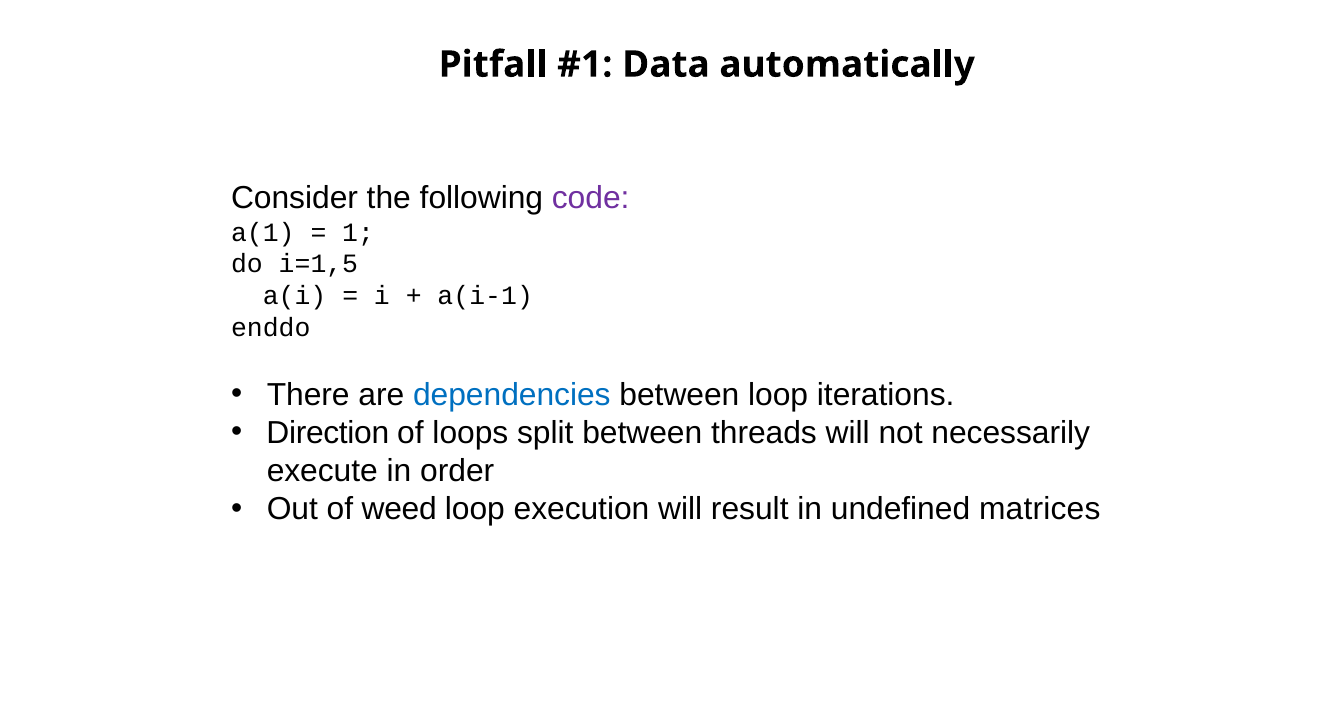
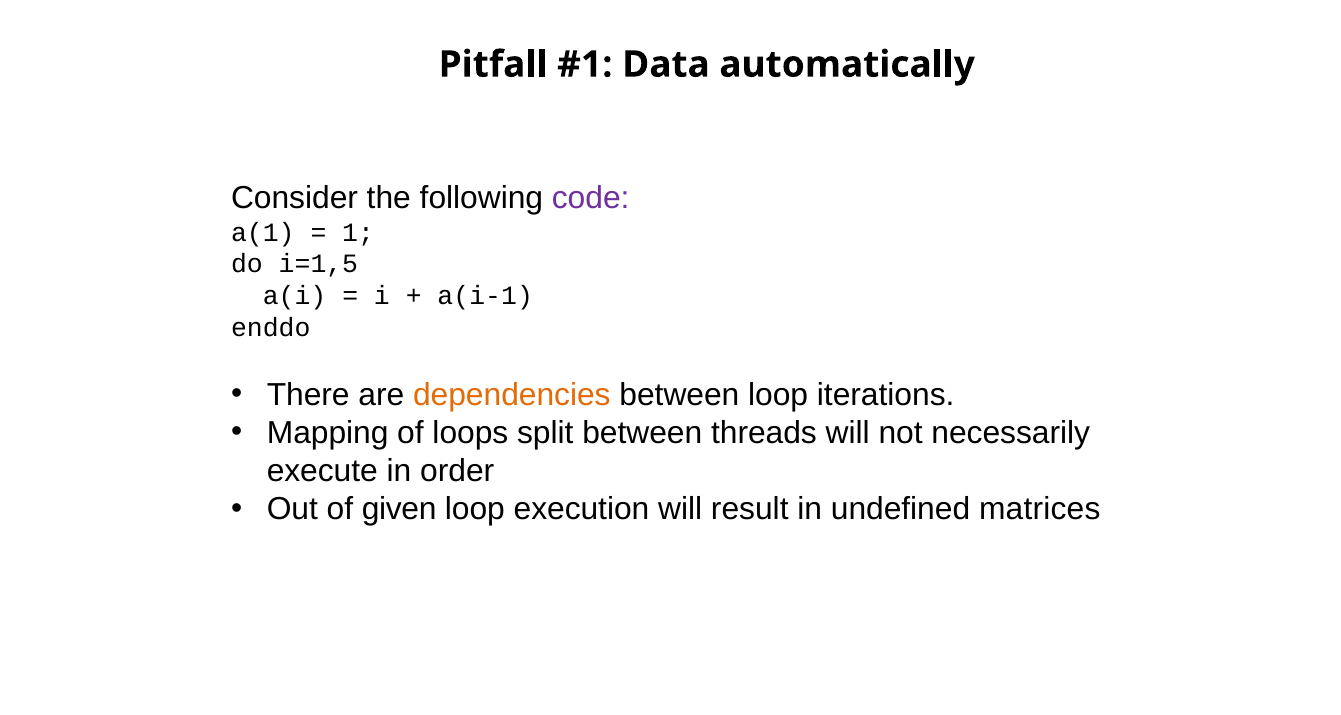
dependencies colour: blue -> orange (512, 395)
Direction: Direction -> Mapping (328, 433)
weed: weed -> given (399, 510)
